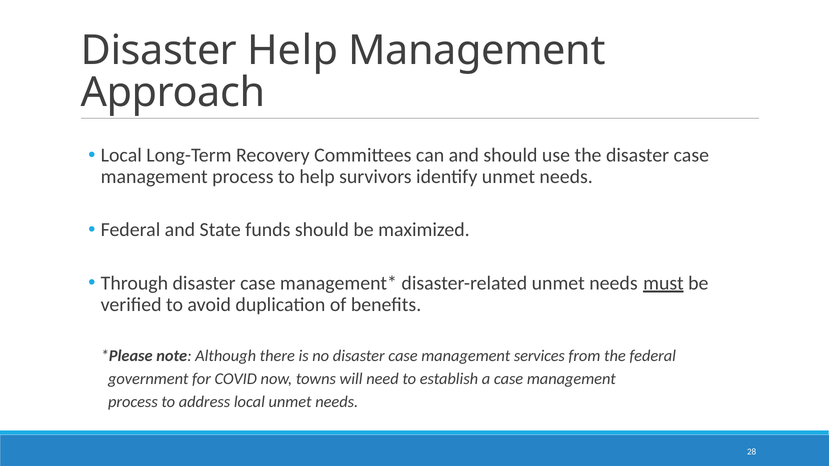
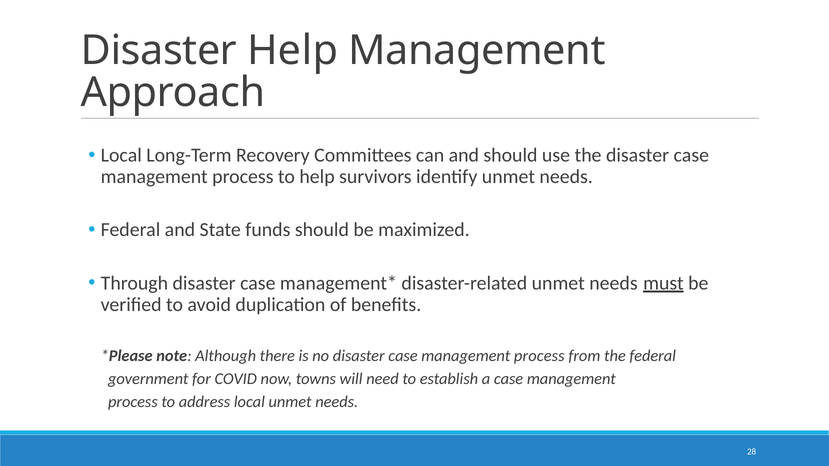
services: services -> process (539, 356)
